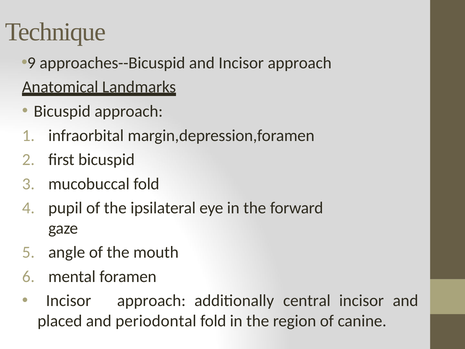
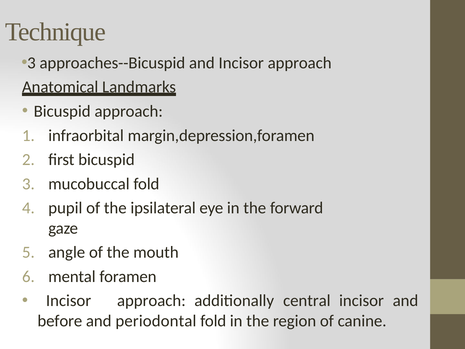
9: 9 -> 3 (31, 63)
placed: placed -> before (60, 321)
